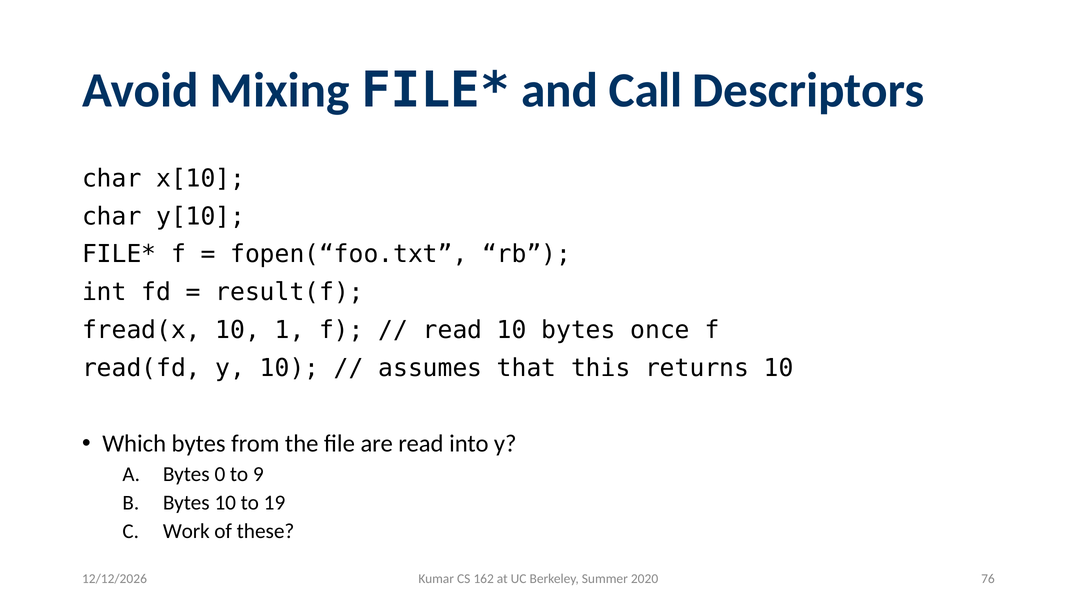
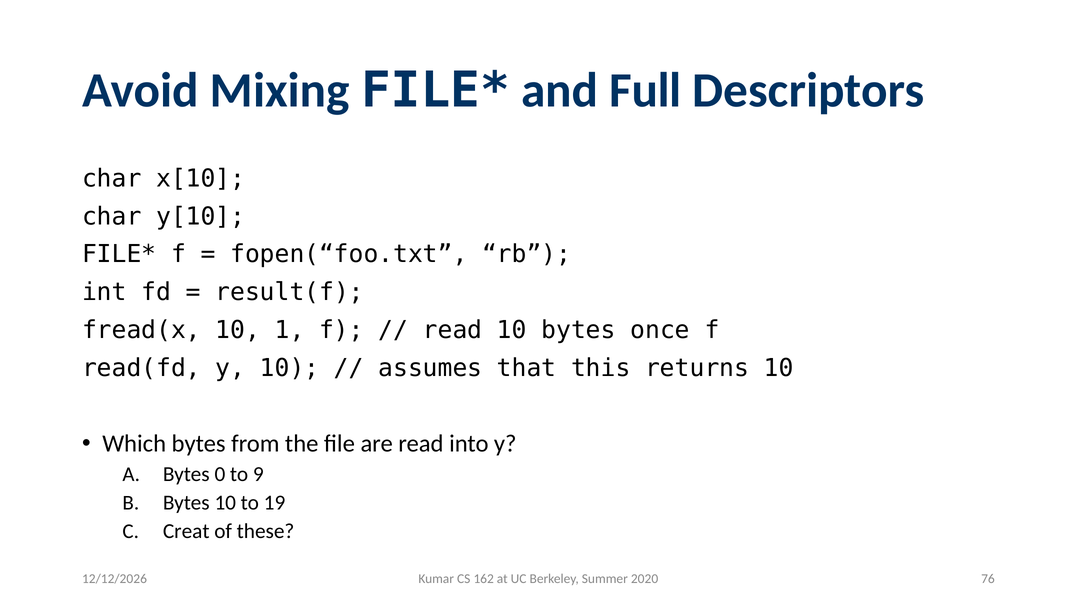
Call: Call -> Full (646, 90)
Work: Work -> Creat (186, 531)
